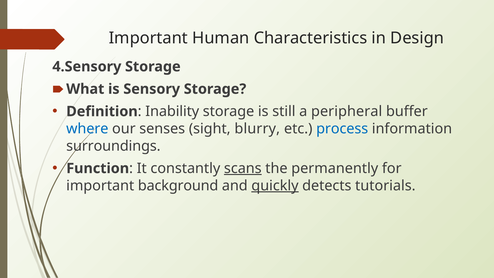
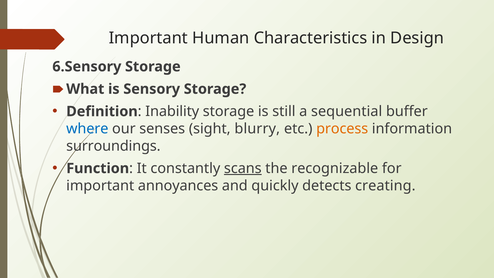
4.Sensory: 4.Sensory -> 6.Sensory (87, 67)
peripheral: peripheral -> sequential (347, 111)
process colour: blue -> orange (342, 129)
permanently: permanently -> recognizable (335, 168)
background: background -> annoyances (178, 186)
quickly underline: present -> none (275, 186)
tutorials: tutorials -> creating (385, 186)
